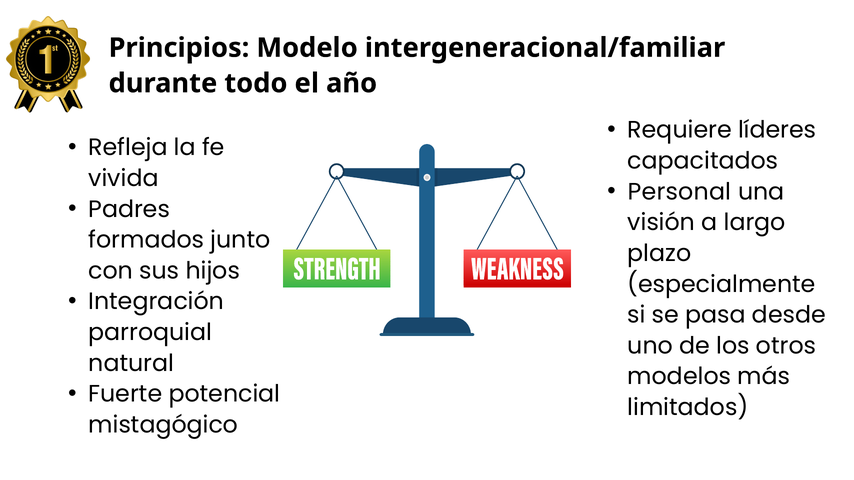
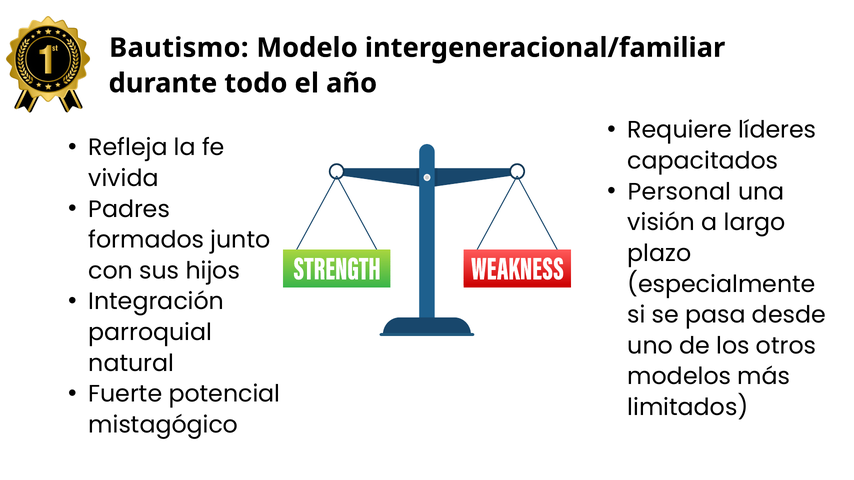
Principios: Principios -> Bautismo (179, 48)
